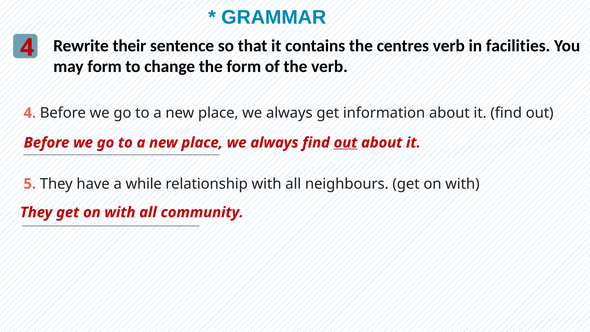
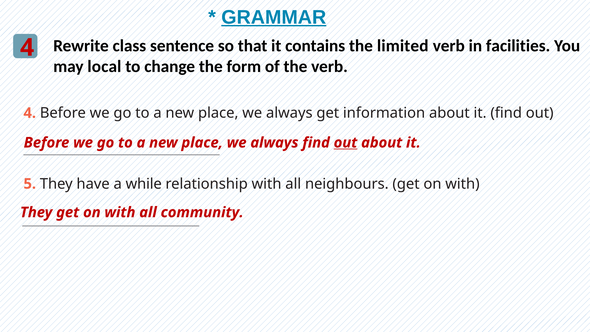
GRAMMAR underline: none -> present (274, 17)
their: their -> class (129, 46)
centres: centres -> limited (403, 46)
may form: form -> local (104, 66)
